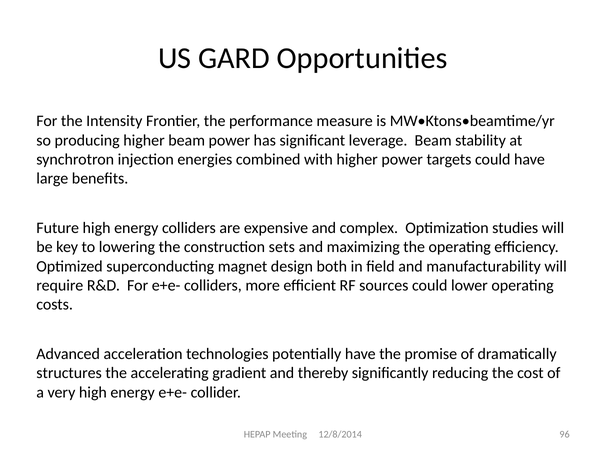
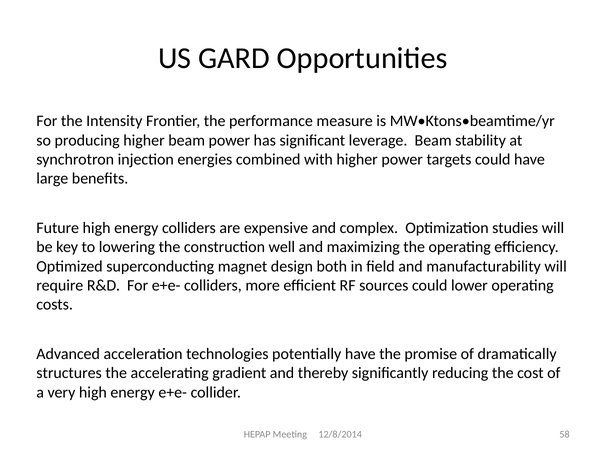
sets: sets -> well (282, 247)
96: 96 -> 58 (565, 434)
